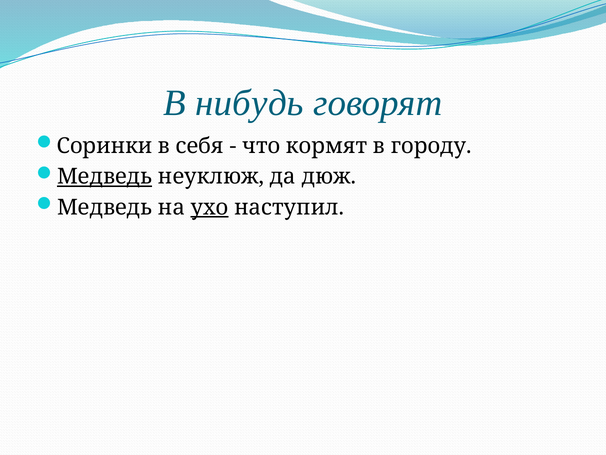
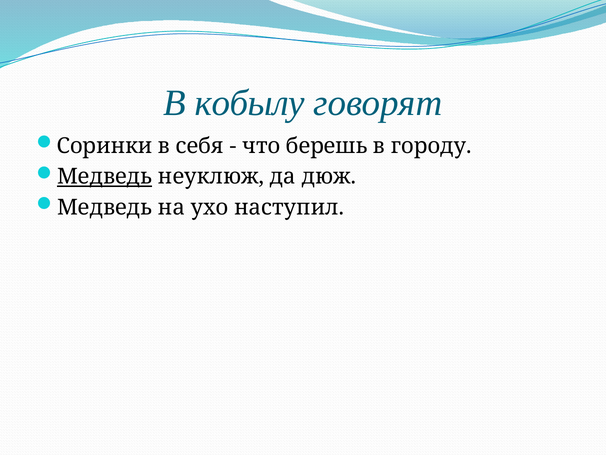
нибудь: нибудь -> кобылу (250, 103)
кормят: кормят -> берешь (327, 146)
ухо underline: present -> none (210, 207)
